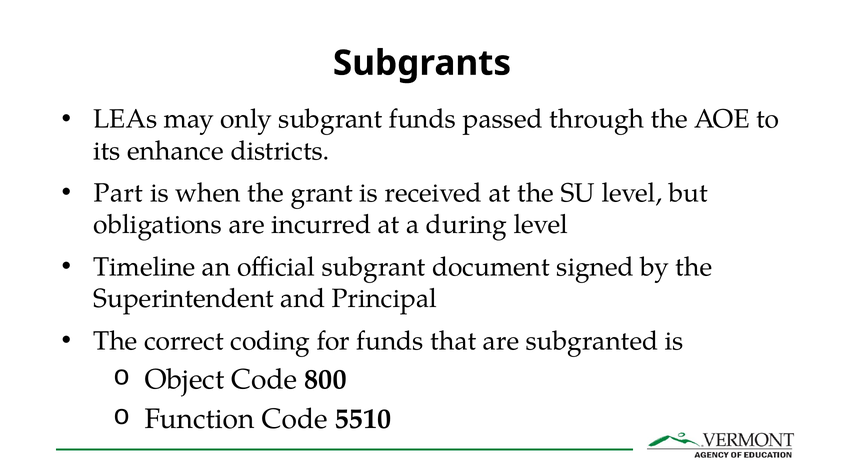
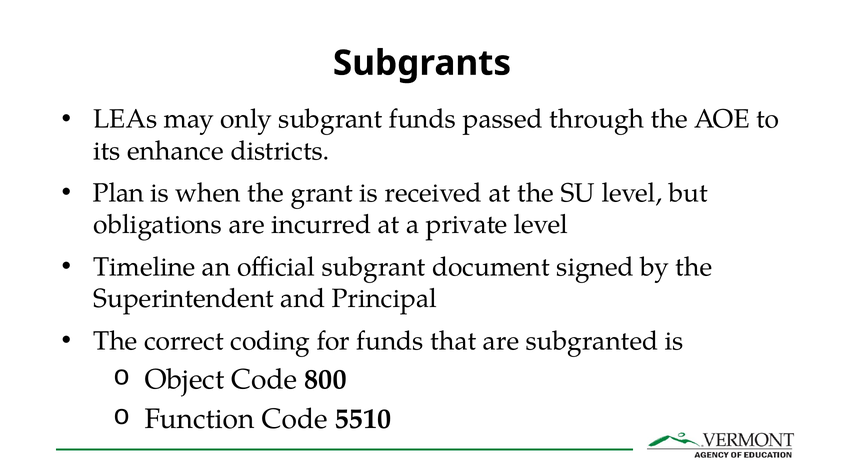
Part: Part -> Plan (119, 193)
during: during -> private (467, 225)
